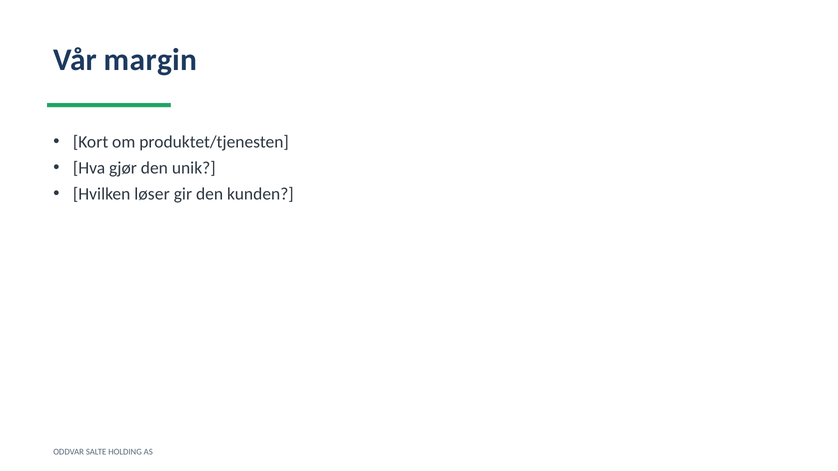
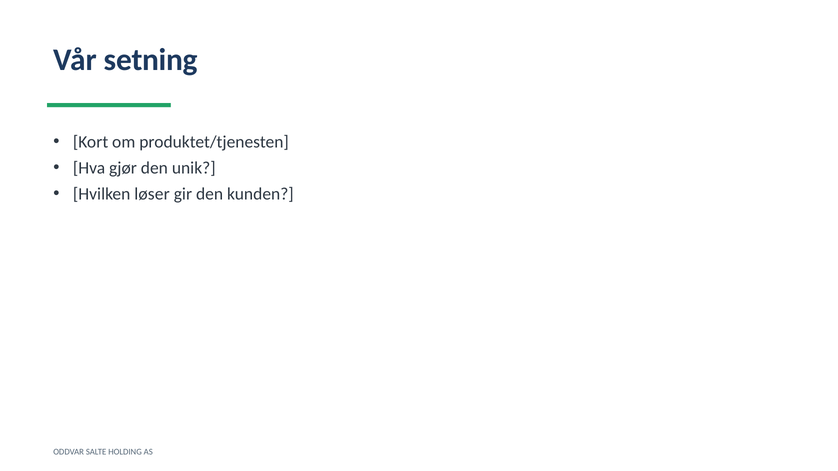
margin: margin -> setning (151, 60)
